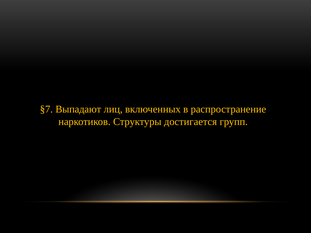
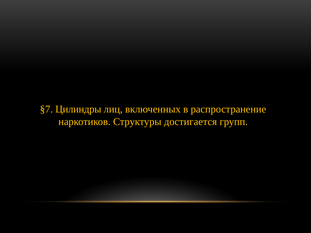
Выпадают: Выпадают -> Цилиндры (78, 109)
